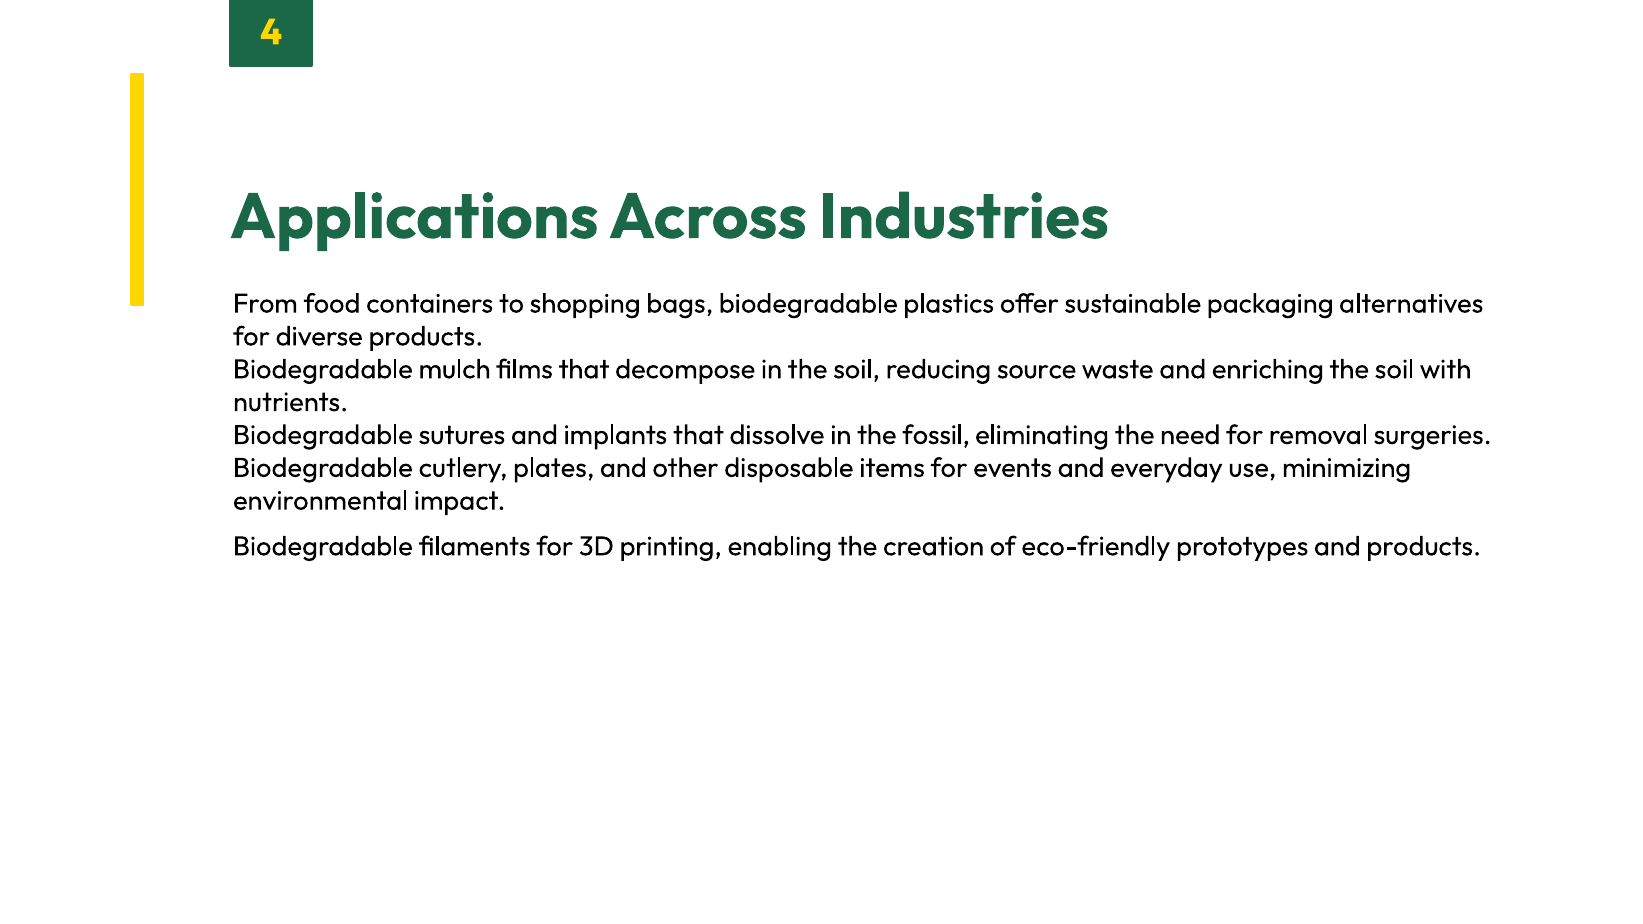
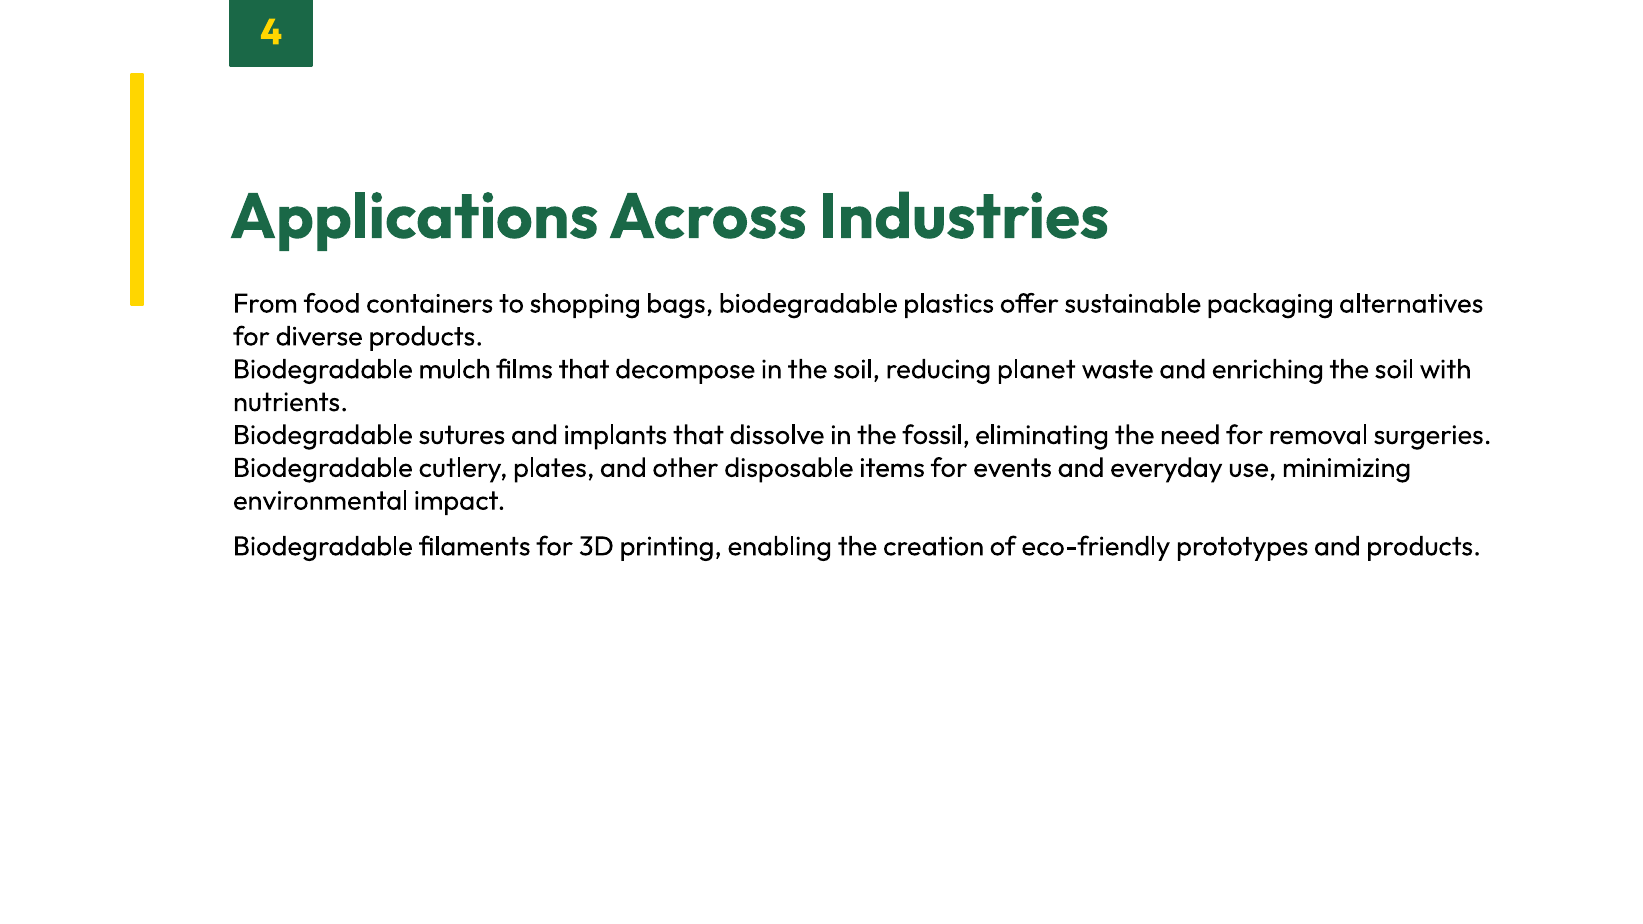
source: source -> planet (1036, 369)
